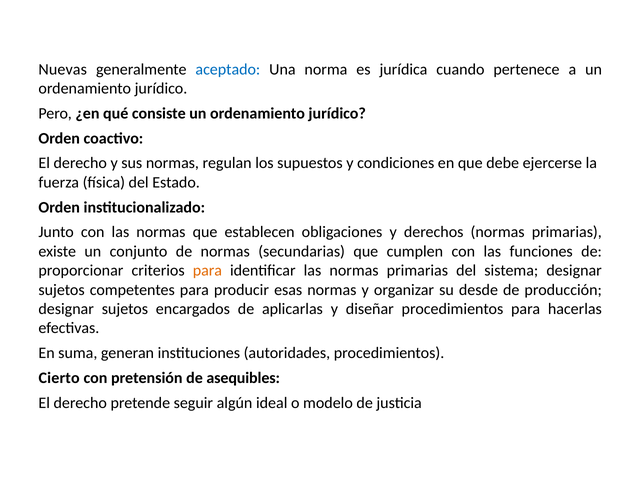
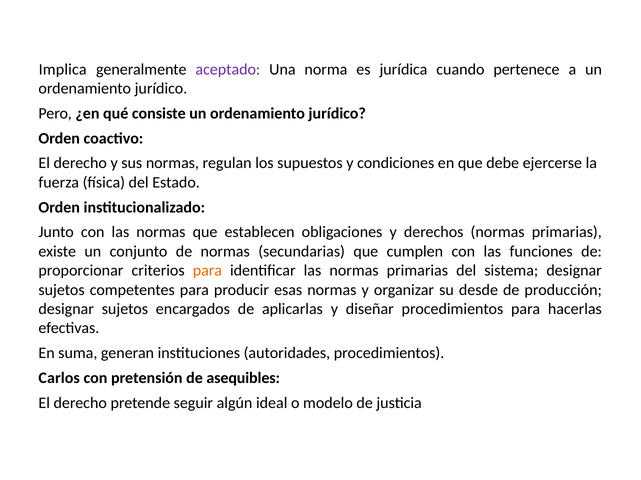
Nuevas: Nuevas -> Implica (63, 69)
aceptado colour: blue -> purple (228, 69)
Cierto: Cierto -> Carlos (59, 379)
